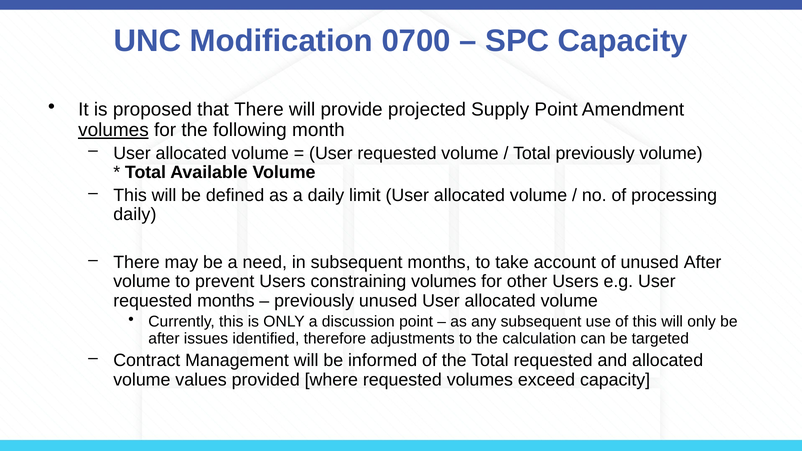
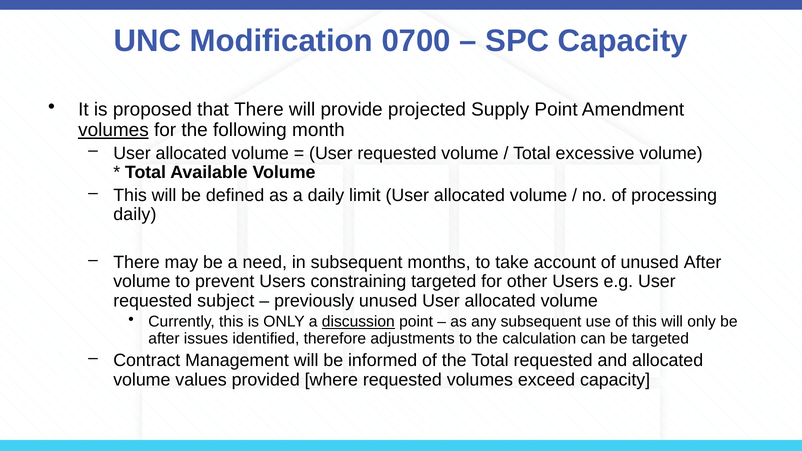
Total previously: previously -> excessive (595, 153)
constraining volumes: volumes -> targeted (444, 282)
requested months: months -> subject (226, 301)
discussion underline: none -> present (358, 322)
